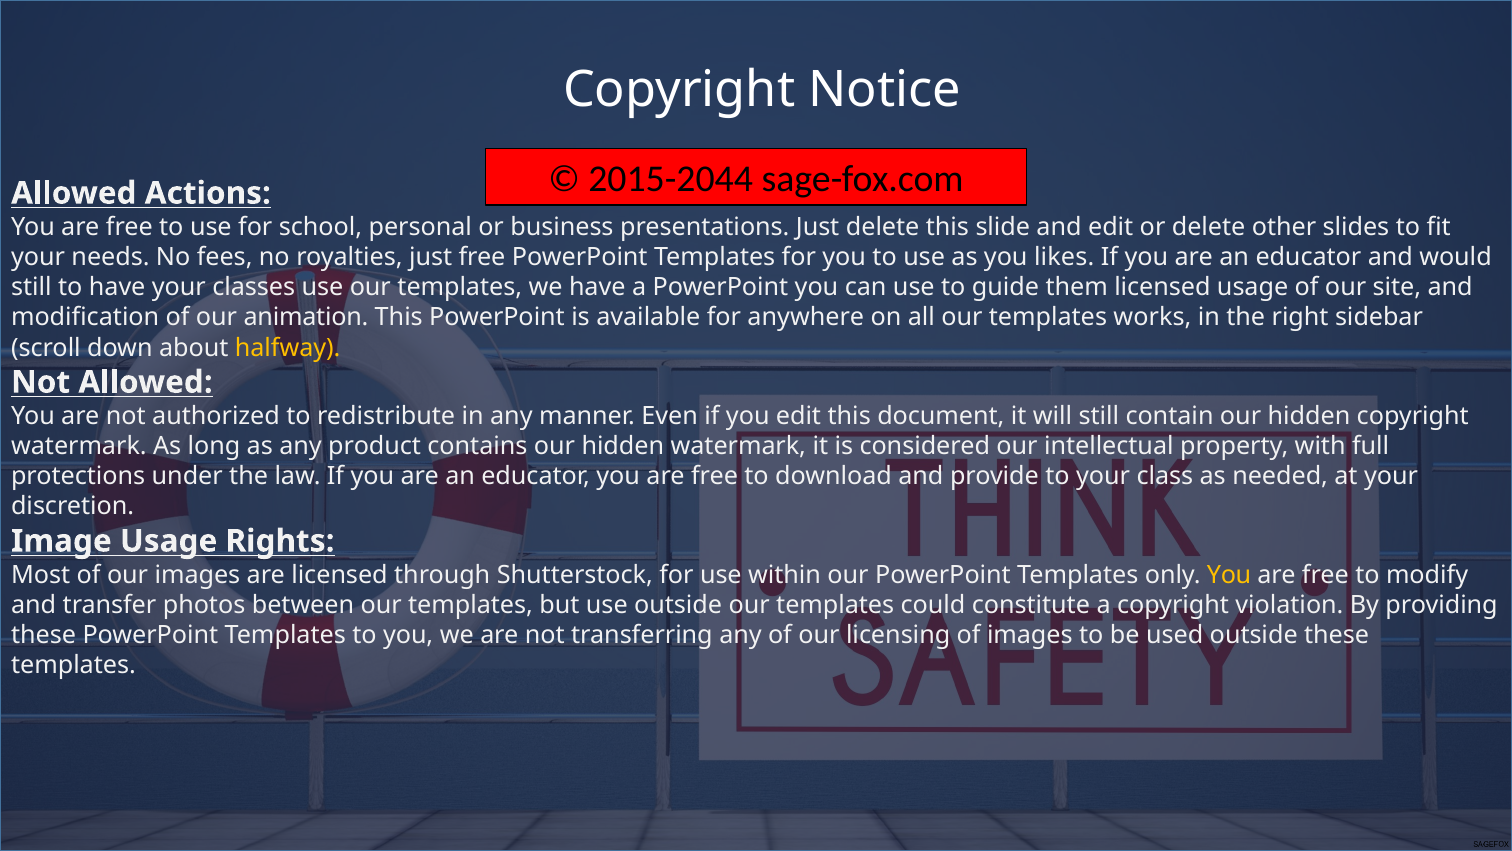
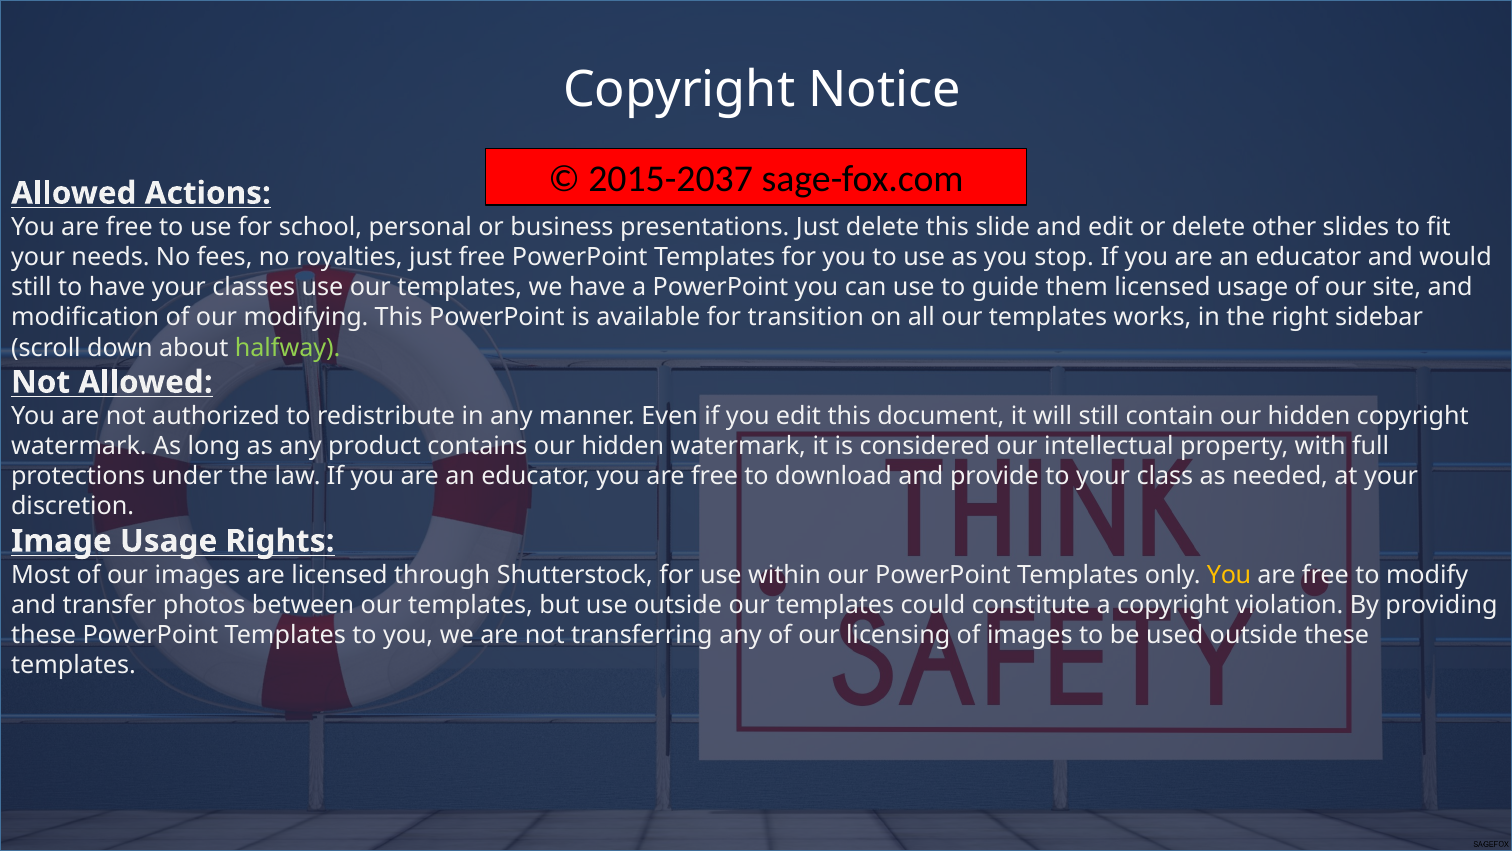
2015-2044: 2015-2044 -> 2015-2037 (671, 179)
likes: likes -> stop (1064, 257)
animation: animation -> modifying (306, 317)
anywhere: anywhere -> transition (806, 317)
halfway colour: yellow -> light green (288, 348)
